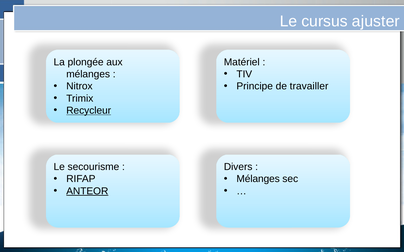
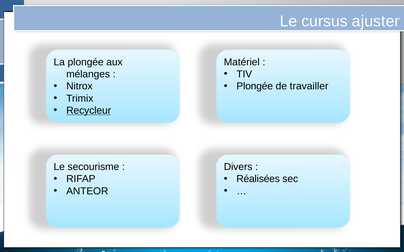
Principe: Principe -> Plongée (255, 86)
Mélanges: Mélanges -> Réalisées (258, 179)
ANTEOR underline: present -> none (87, 191)
